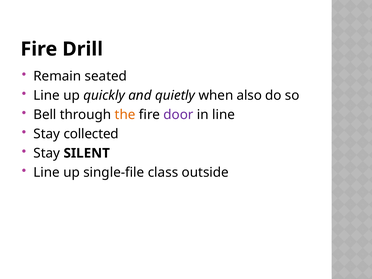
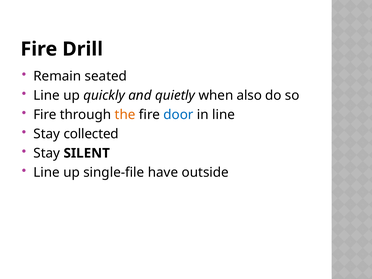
Bell: Bell -> Fire (45, 115)
door colour: purple -> blue (178, 115)
class: class -> have (163, 172)
